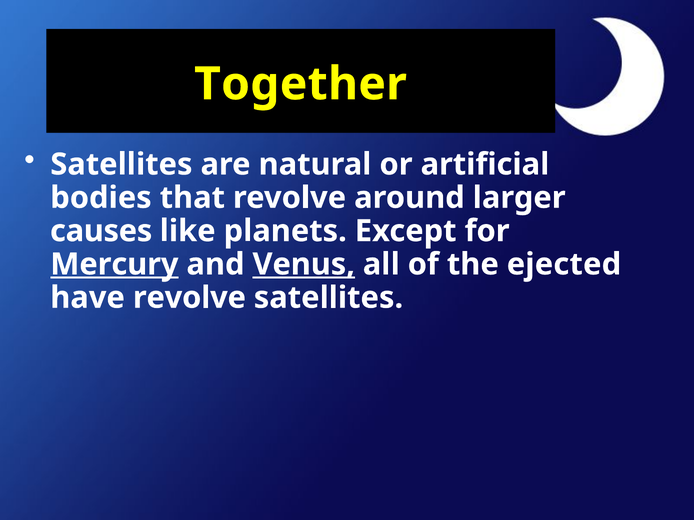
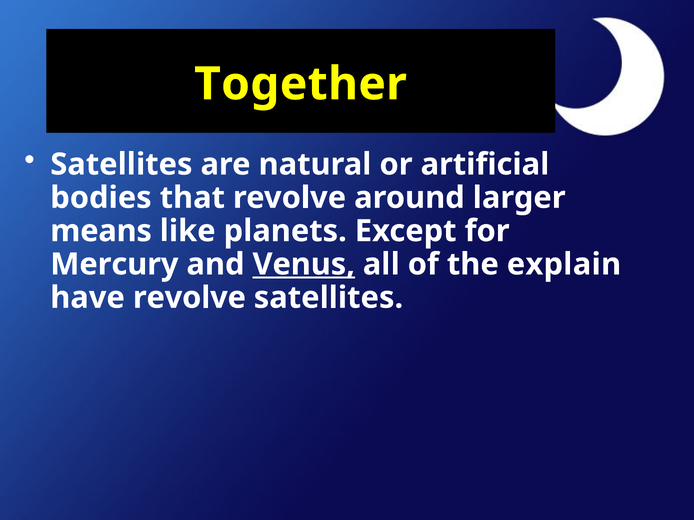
causes: causes -> means (101, 231)
Mercury underline: present -> none (114, 265)
ejected: ejected -> explain (564, 265)
